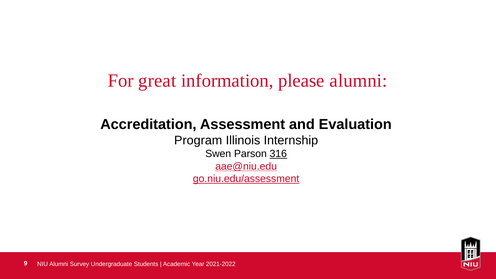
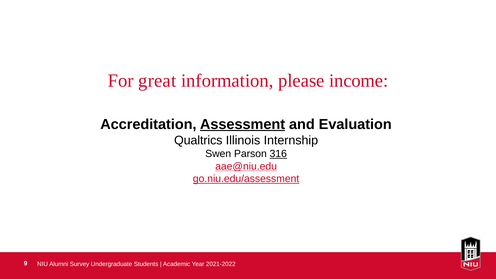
please alumni: alumni -> income (359, 81)
Assessment underline: none -> present (243, 124)
Program: Program -> Qualtrics (198, 140)
